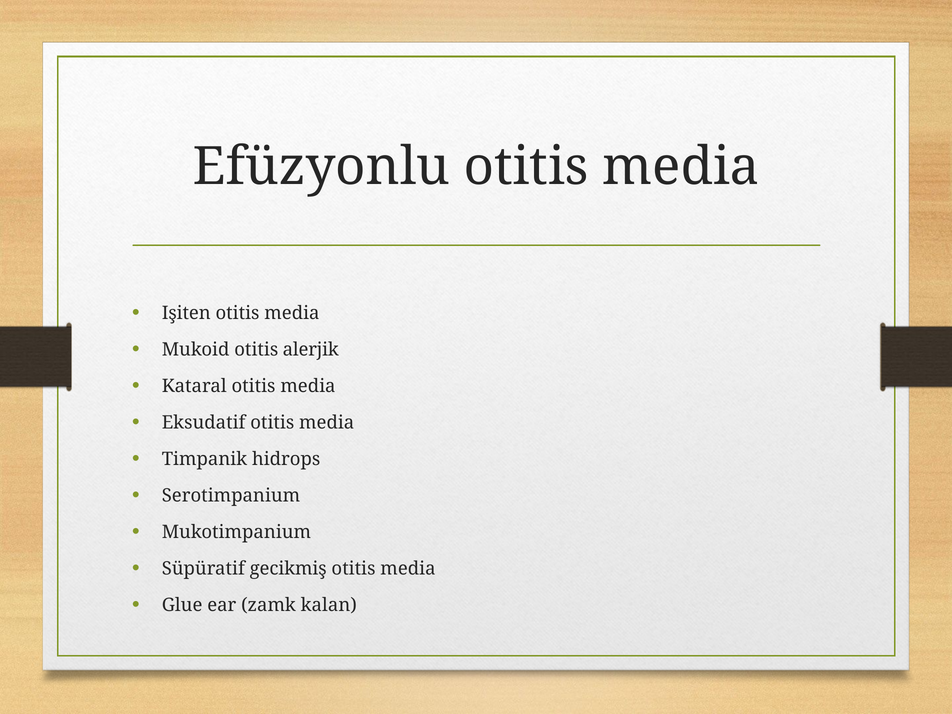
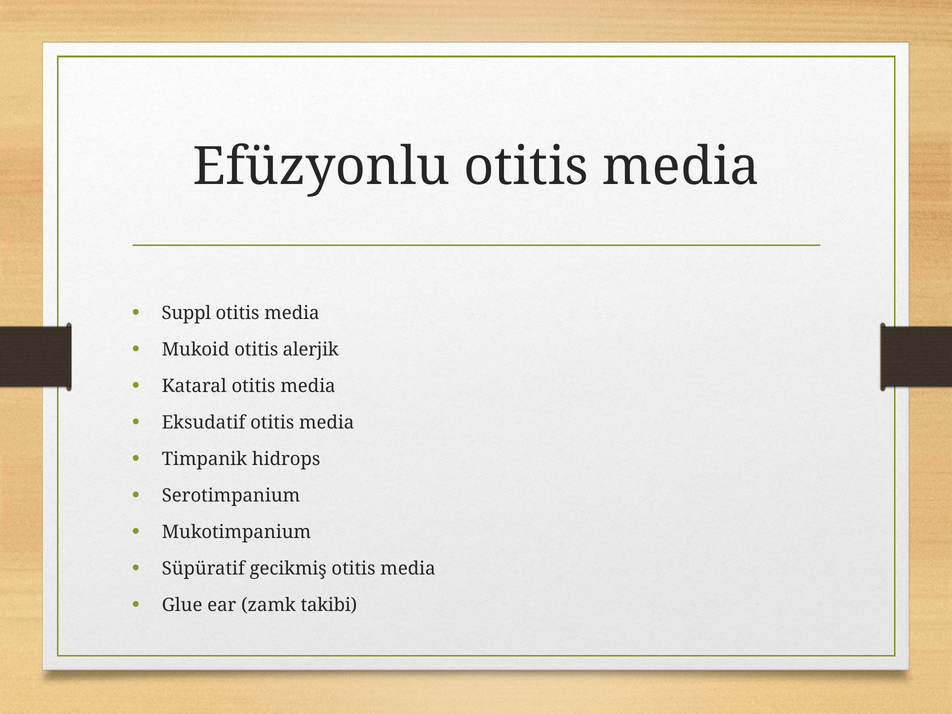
Işiten: Işiten -> Suppl (186, 313)
kalan: kalan -> takibi (329, 605)
